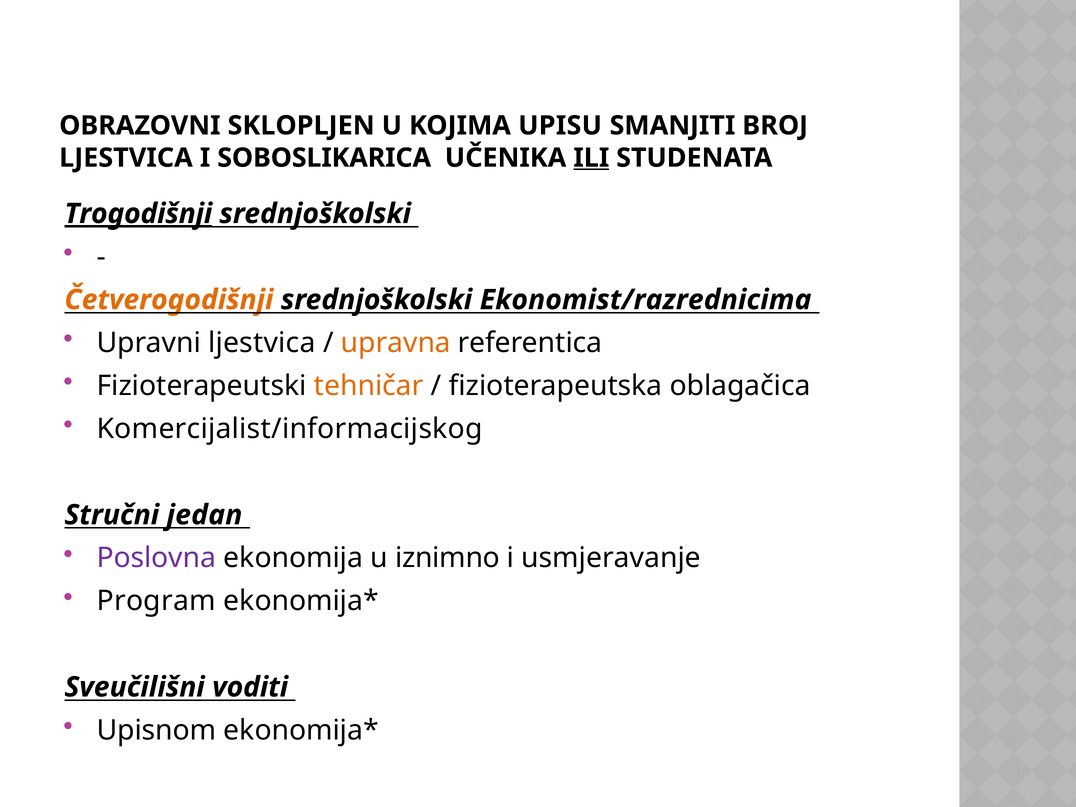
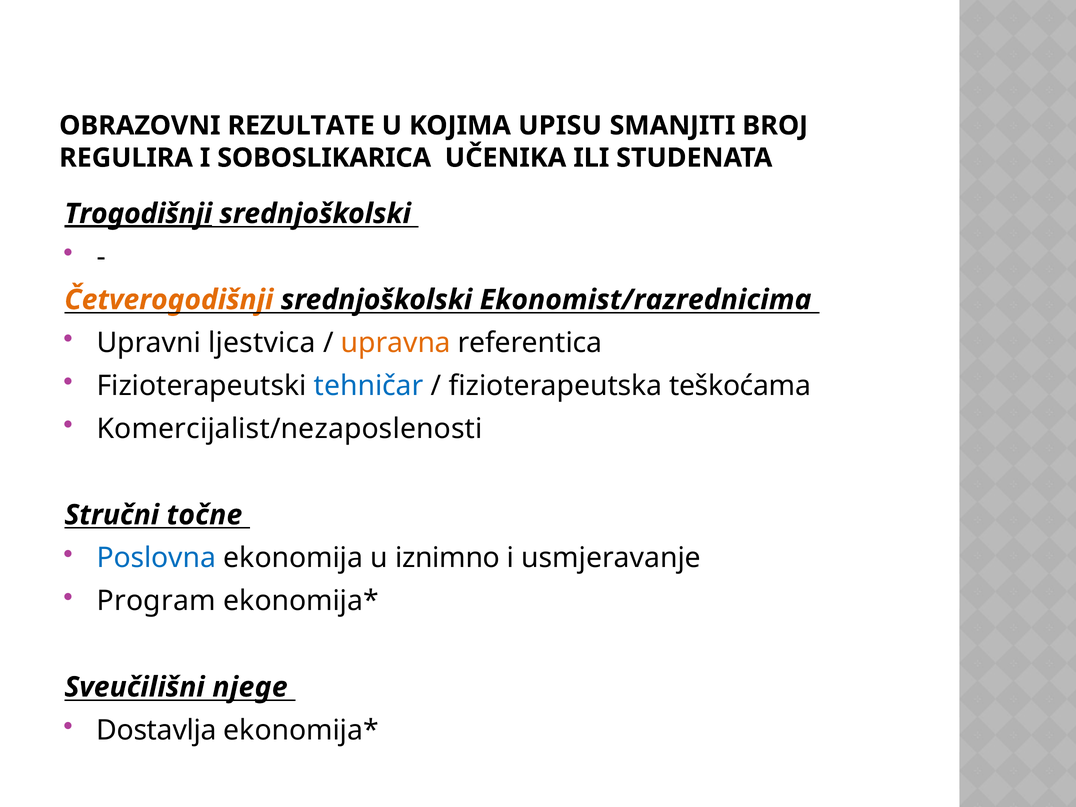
SKLOPLJEN: SKLOPLJEN -> REZULTATE (301, 126)
LJESTVICA: LJESTVICA -> REGULIRA (126, 158)
ILI underline: present -> none (591, 158)
tehničar colour: orange -> blue (369, 386)
oblagačica: oblagačica -> teškoćama (740, 386)
Komercijalist/informacijskog: Komercijalist/informacijskog -> Komercijalist/nezaposlenosti (290, 429)
jedan: jedan -> točne (204, 515)
Poslovna colour: purple -> blue (156, 558)
voditi: voditi -> njege (250, 687)
Upisnom: Upisnom -> Dostavlja (156, 730)
